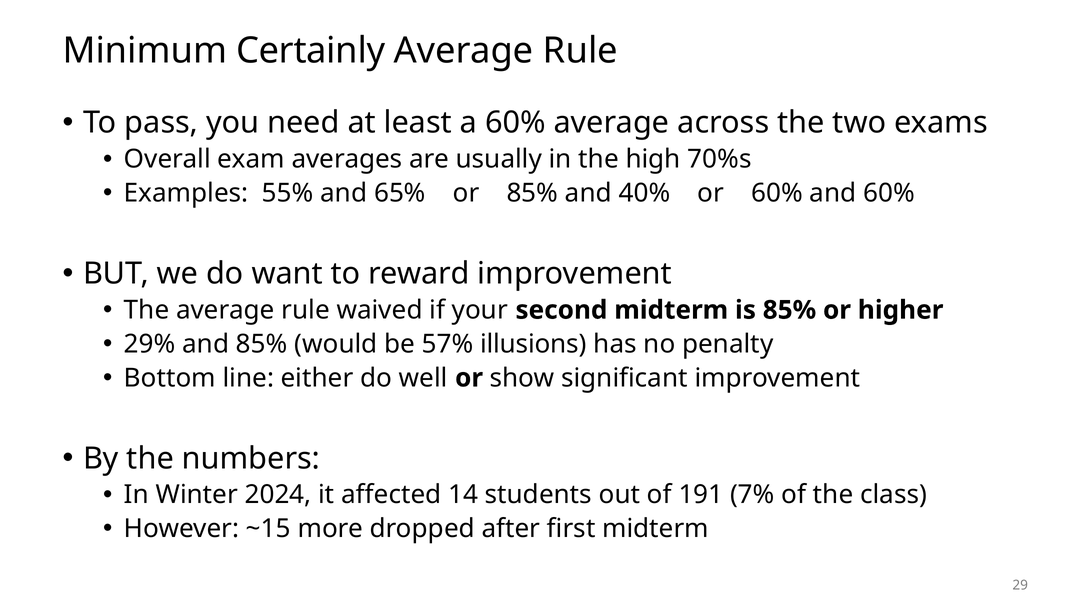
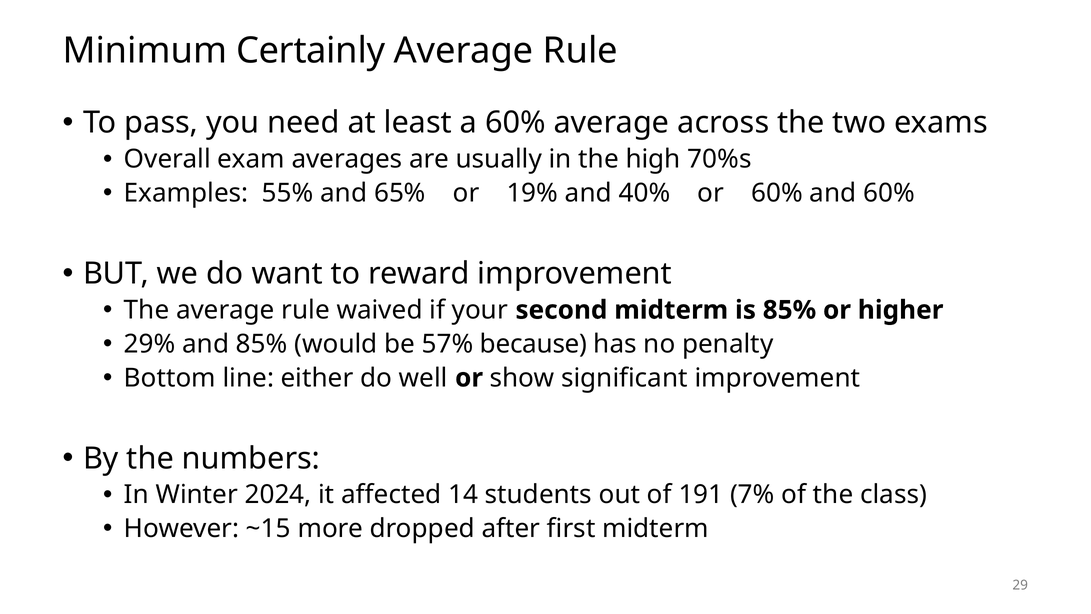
or 85%: 85% -> 19% (532, 193)
illusions: illusions -> because (533, 344)
